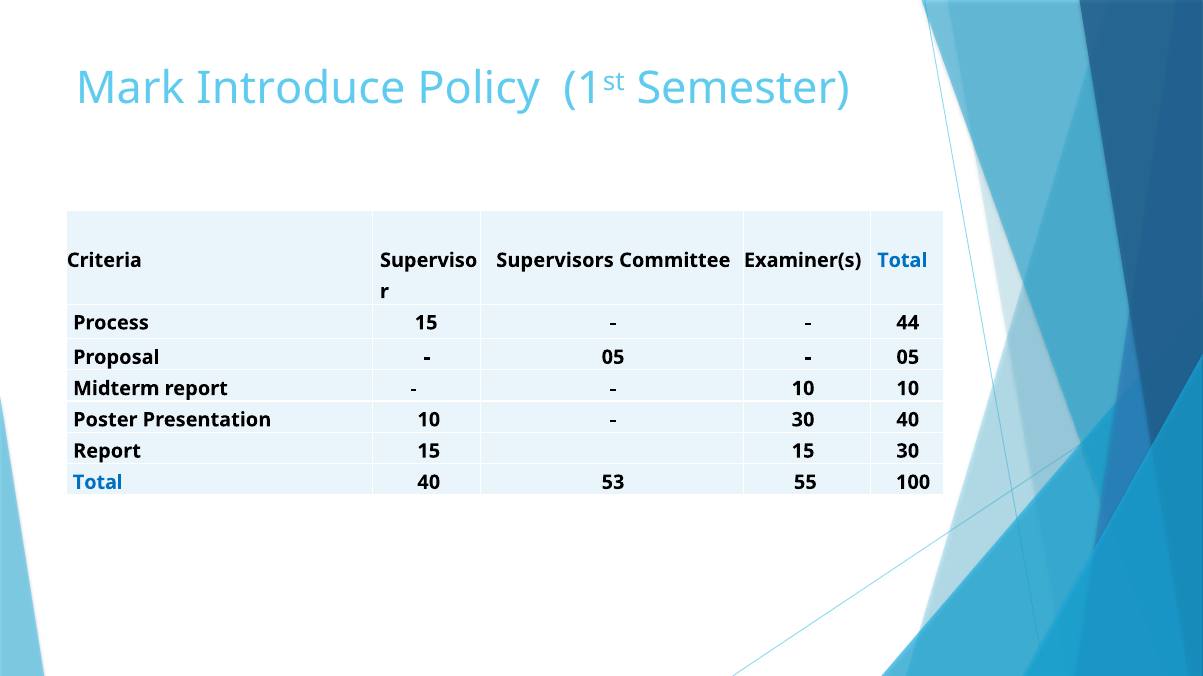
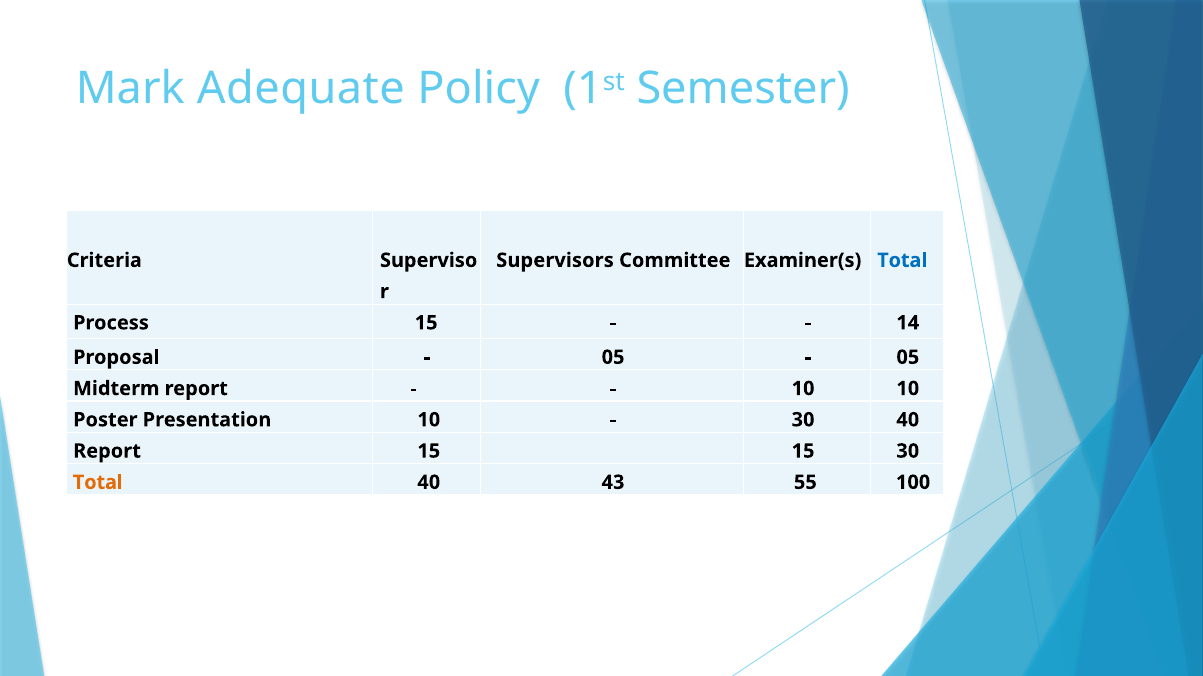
Introduce: Introduce -> Adequate (301, 89)
44: 44 -> 14 (908, 323)
Total colour: blue -> orange (98, 483)
53: 53 -> 43 (613, 483)
